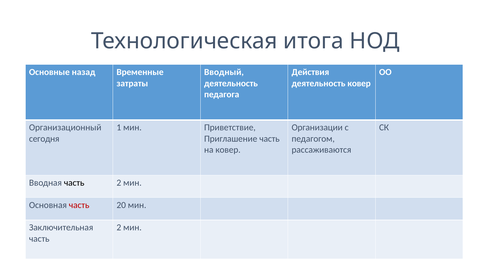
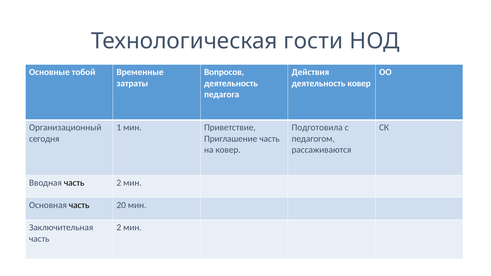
итога: итога -> гости (313, 41)
назад: назад -> тобой (84, 72)
Вводный: Вводный -> Вопросов (224, 72)
Организации: Организации -> Подготовила (317, 128)
часть colour: red -> black (79, 205)
